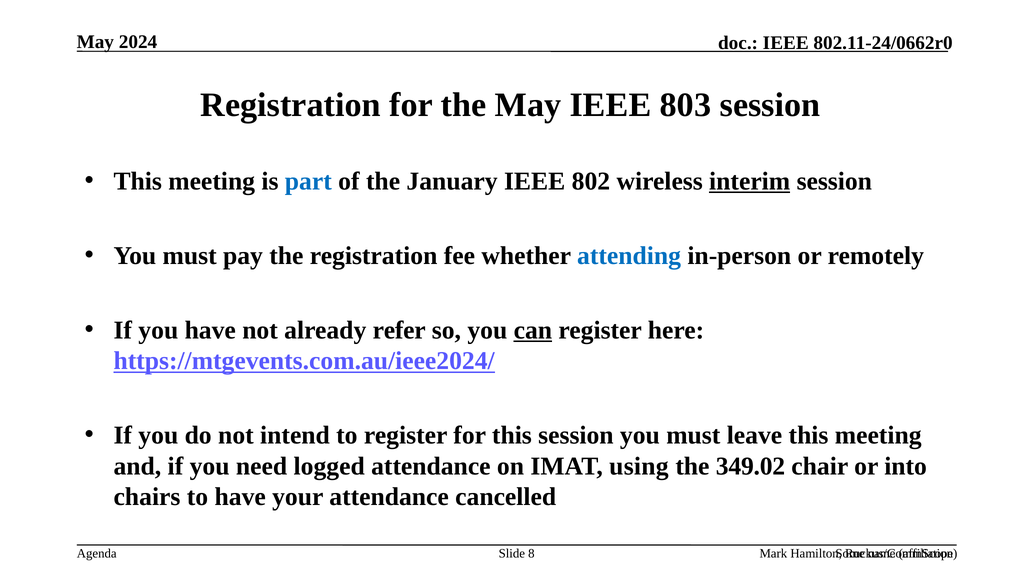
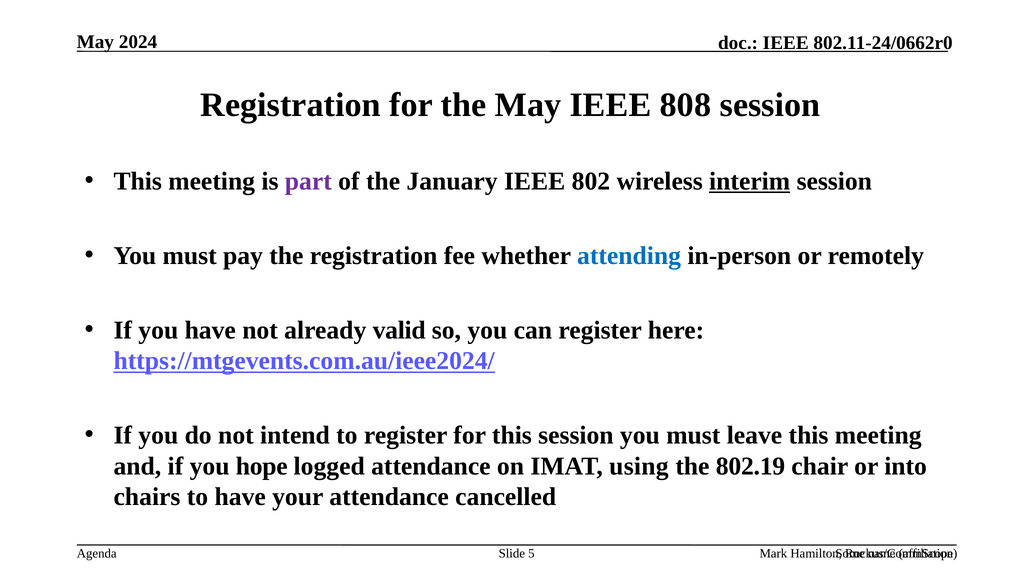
803: 803 -> 808 (685, 105)
part colour: blue -> purple (308, 181)
refer: refer -> valid (399, 330)
can underline: present -> none (533, 330)
need: need -> hope (262, 466)
349.02: 349.02 -> 802.19 (751, 466)
8: 8 -> 5 (531, 553)
